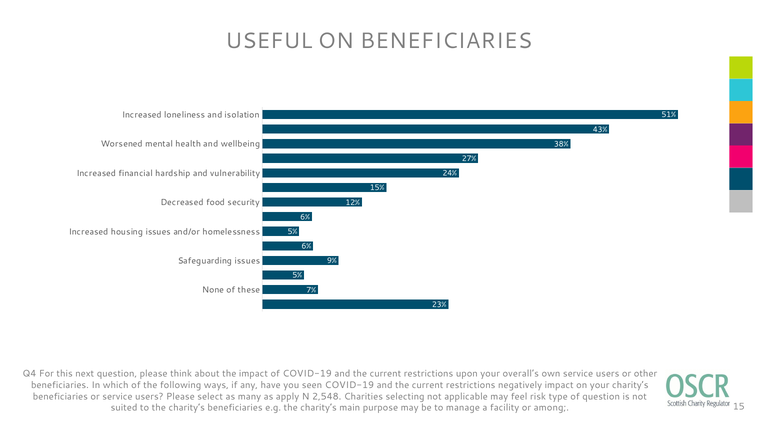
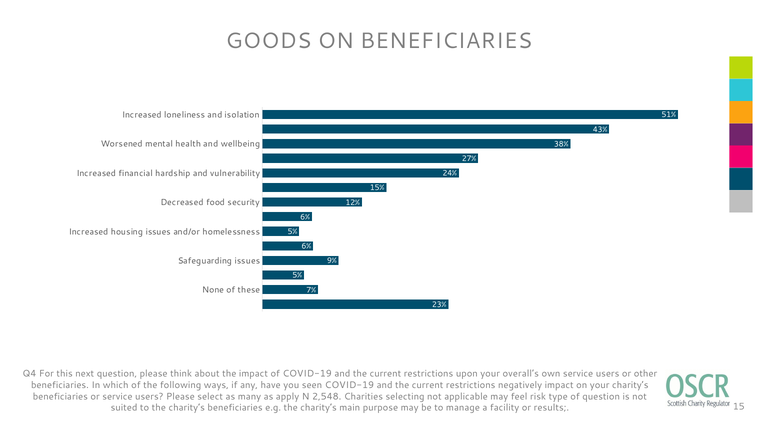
USEFUL: USEFUL -> GOODS (269, 41)
among: among -> results (551, 407)
